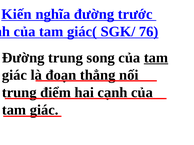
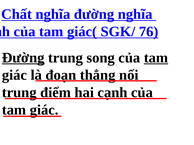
Kiến: Kiến -> Chất (17, 14)
đường trước: trước -> nghĩa (135, 14)
Đường underline: none -> present (23, 58)
